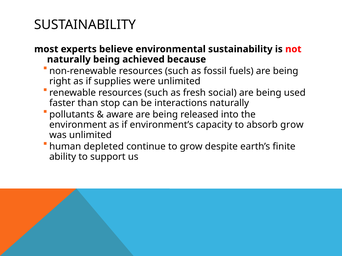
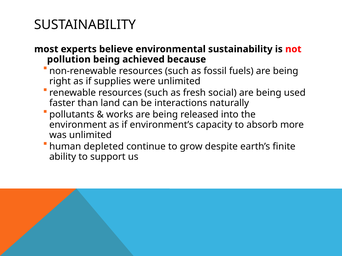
naturally: naturally -> pollution (69, 60)
stop: stop -> land (110, 103)
aware: aware -> works (120, 115)
absorb grow: grow -> more (292, 125)
